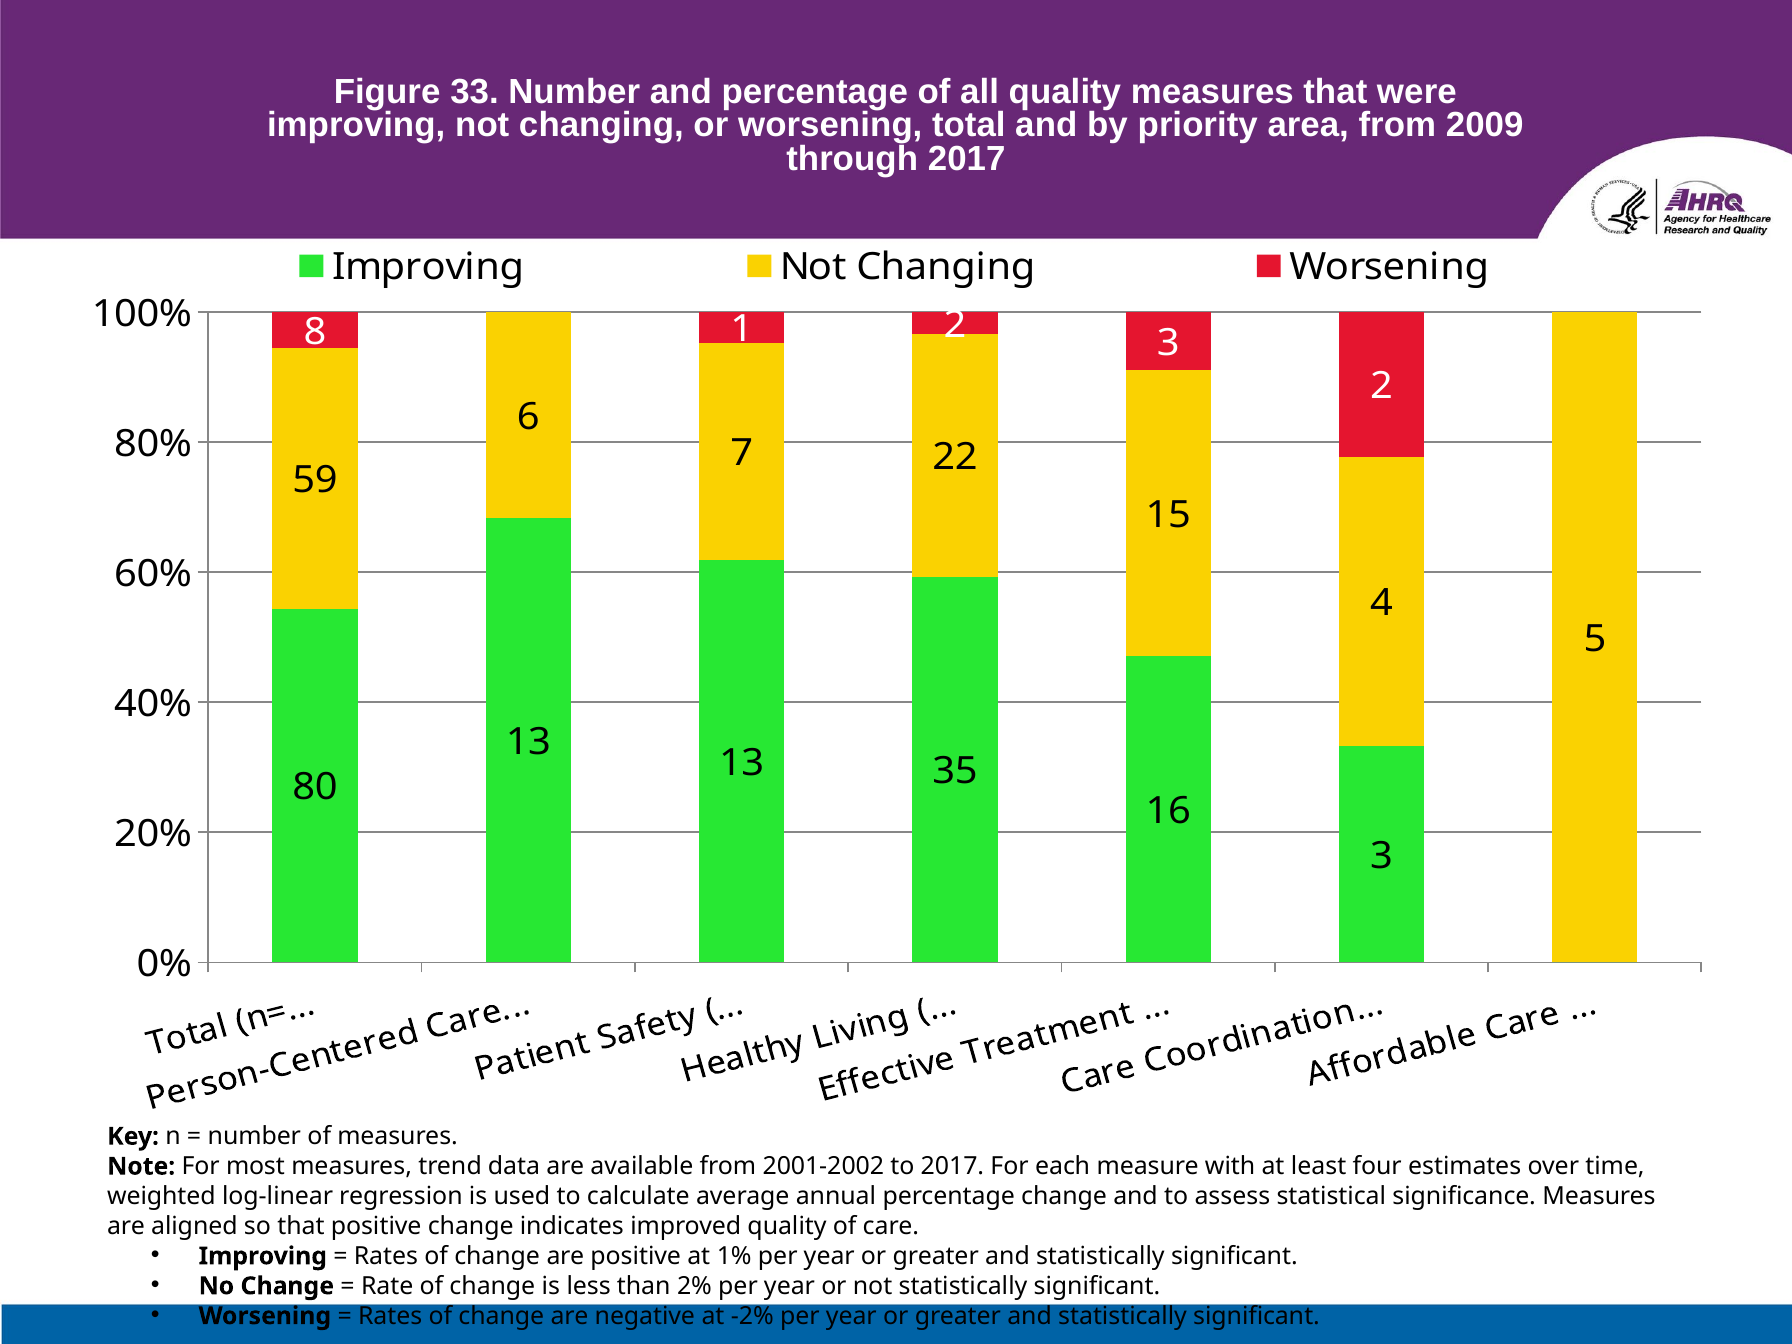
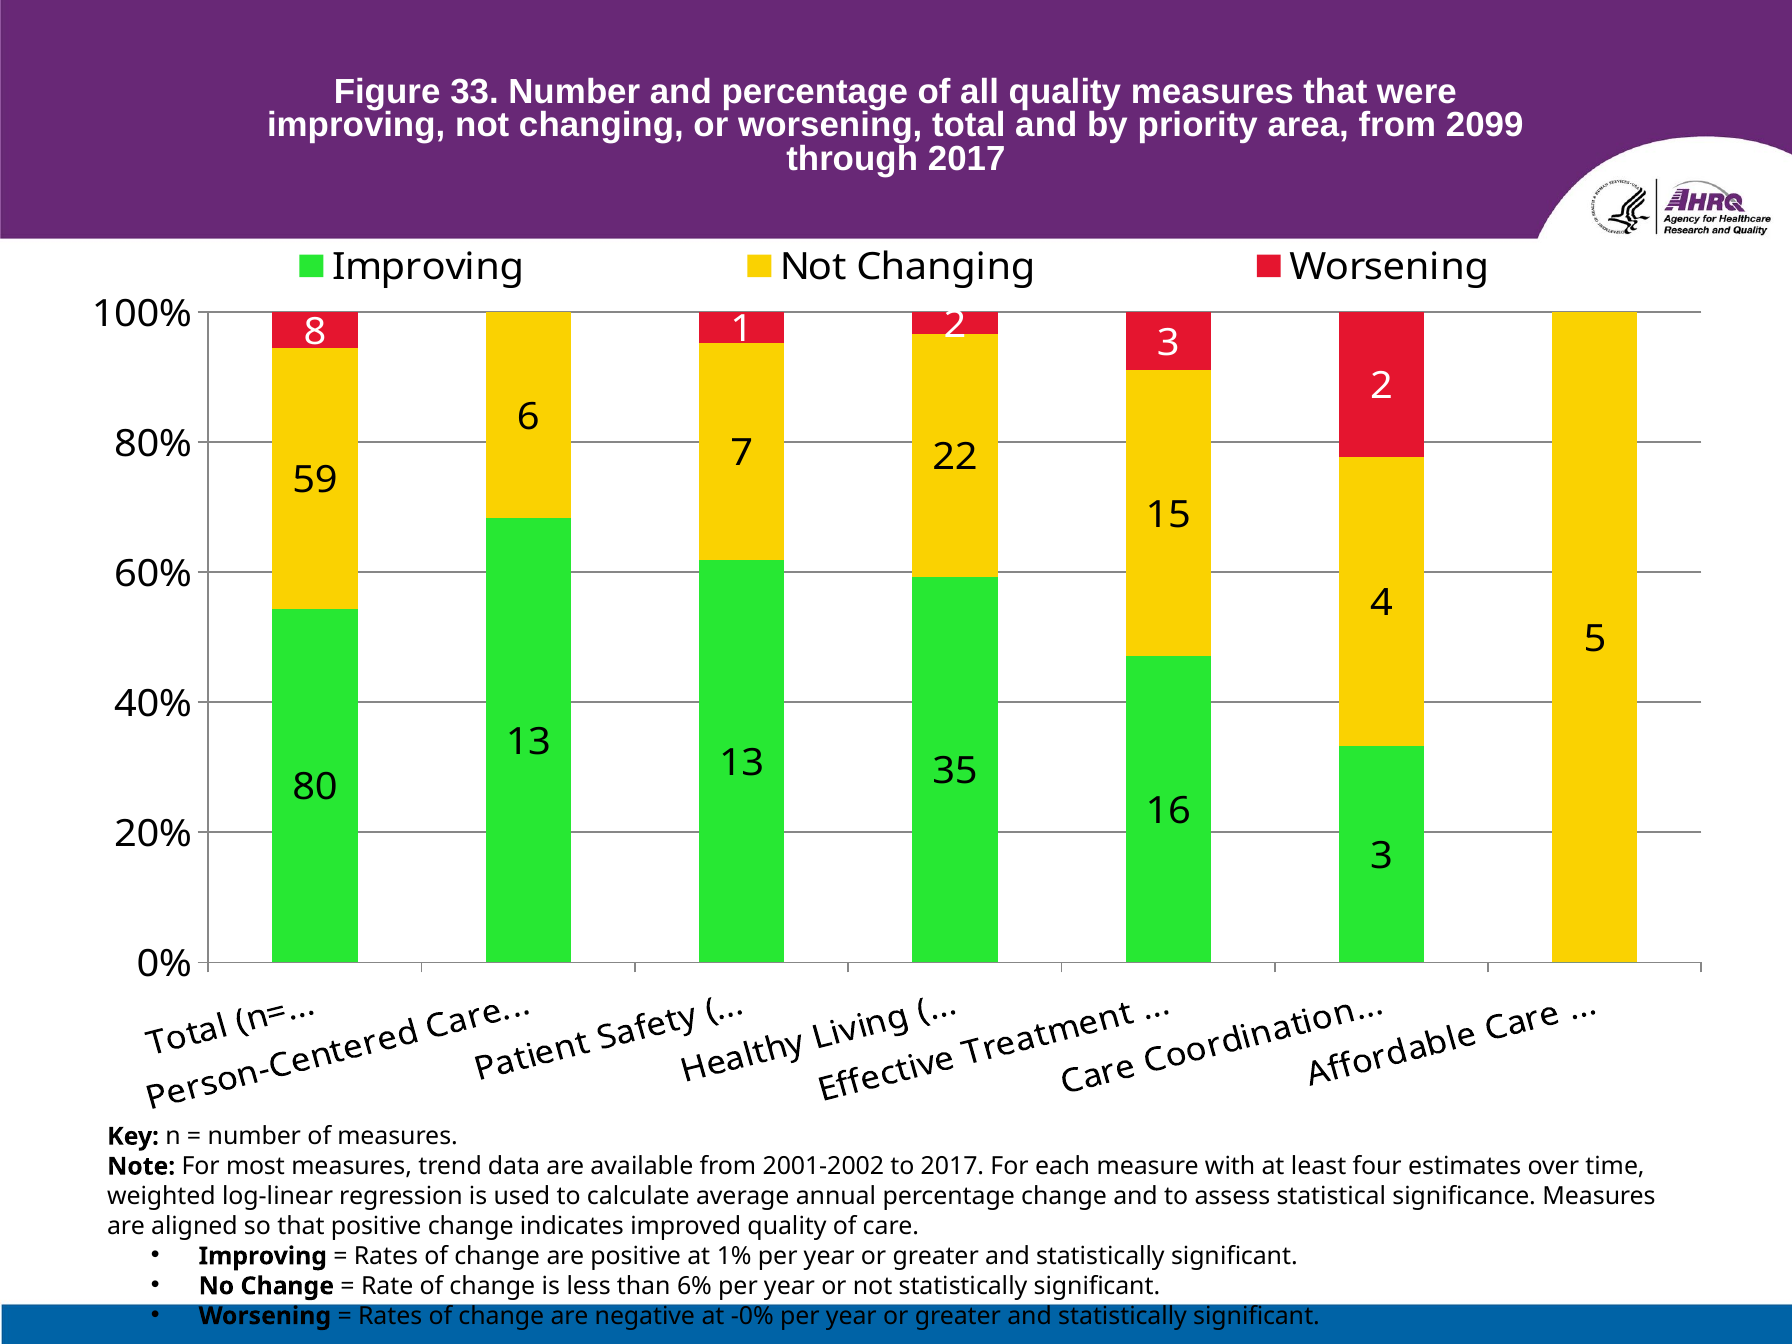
2009: 2009 -> 2099 (1485, 125)
2%: 2% -> 6% (694, 1286)
-2%: -2% -> -0% (752, 1316)
